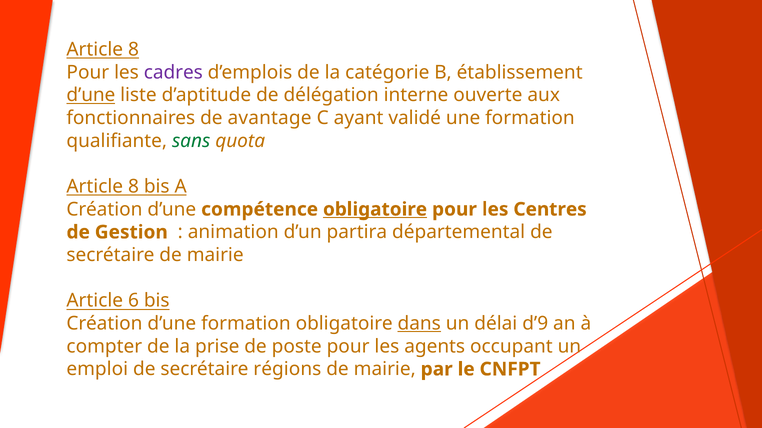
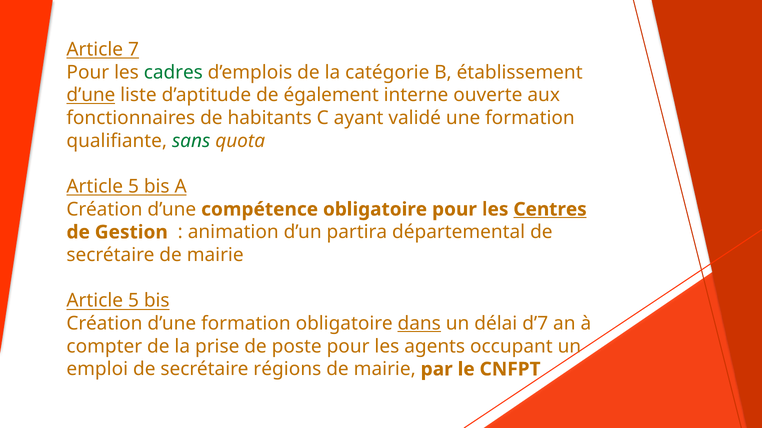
8: 8 -> 7 (133, 50)
cadres colour: purple -> green (173, 72)
délégation: délégation -> également (331, 95)
avantage: avantage -> habitants (270, 118)
8: 8 -> 5 (133, 187)
obligatoire underline: present -> none (375, 210)
Centres underline: none -> present (550, 210)
6: 6 -> 5 (133, 301)
d’9: d’9 -> d’7 (535, 324)
